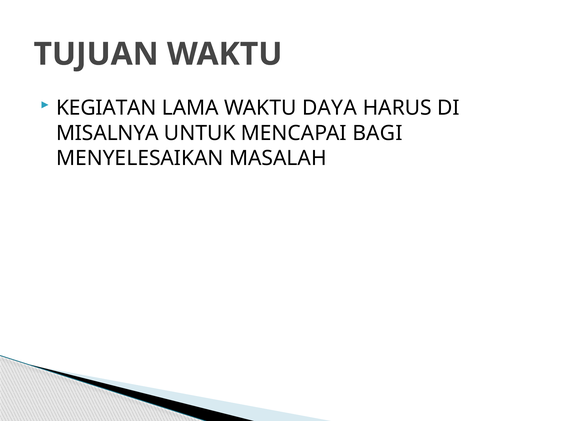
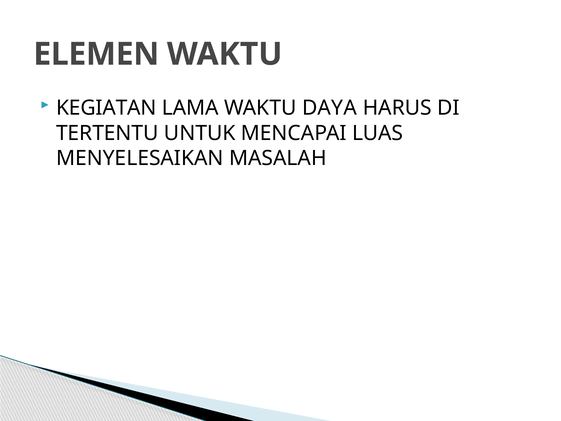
TUJUAN: TUJUAN -> ELEMEN (96, 54)
MISALNYA: MISALNYA -> TERTENTU (107, 133)
BAGI: BAGI -> LUAS (378, 133)
